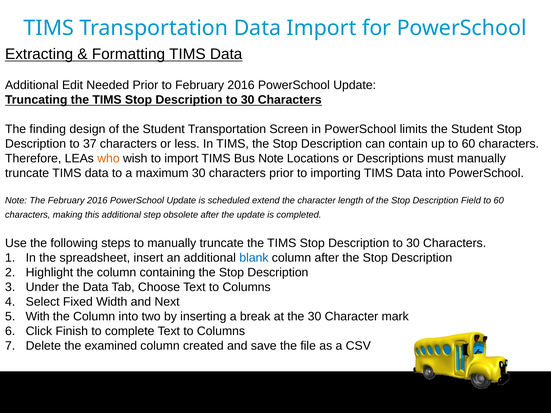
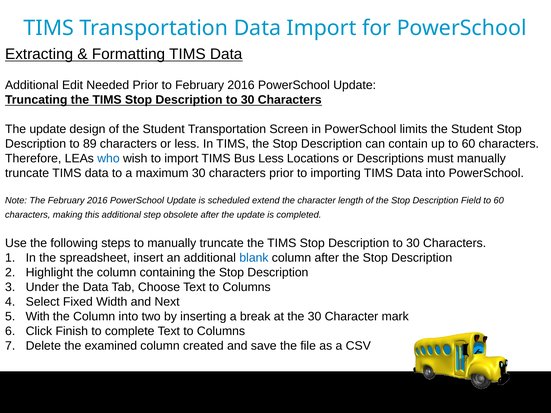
finding: finding -> update (48, 129)
37: 37 -> 89 (90, 144)
who colour: orange -> blue (108, 159)
Bus Note: Note -> Less (271, 159)
